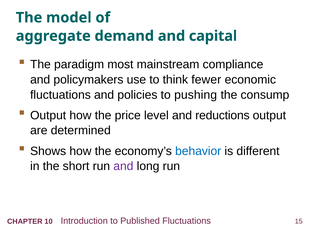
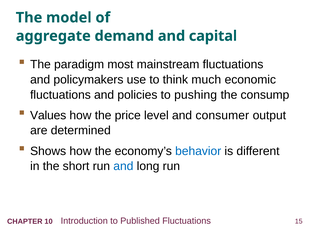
mainstream compliance: compliance -> fluctuations (233, 64)
fewer: fewer -> much (206, 80)
Output: Output -> Values (48, 115)
reductions: reductions -> consumer (222, 115)
and colour: purple -> blue (123, 166)
